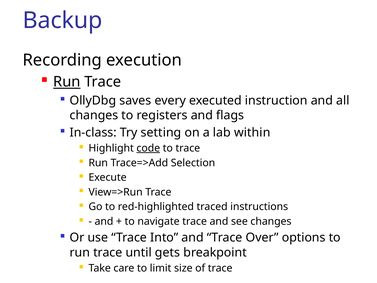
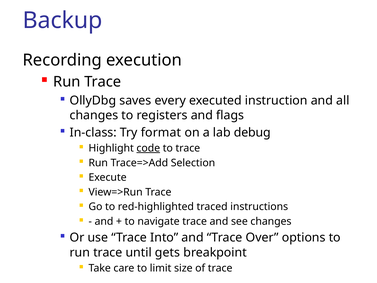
Run underline: present -> none (67, 82)
setting: setting -> format (161, 132)
within: within -> debug (252, 132)
